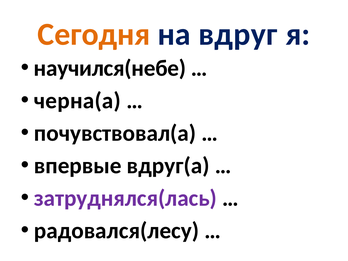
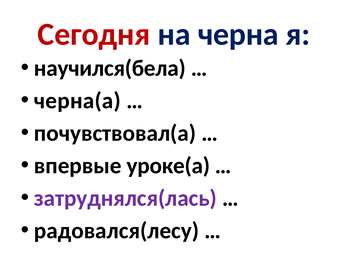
Сегодня colour: orange -> red (94, 34)
вдруг: вдруг -> черна (238, 34)
научился(небе: научился(небе -> научился(бела (110, 68)
вдруг(а: вдруг(а -> уроке(а (168, 166)
